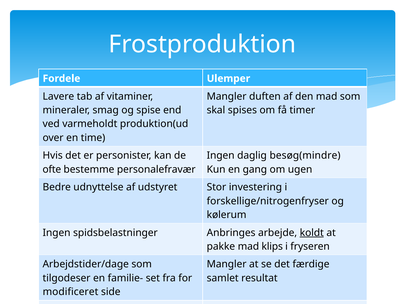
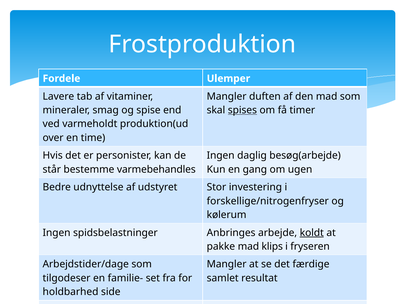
spises underline: none -> present (242, 110)
besøg(mindre: besøg(mindre -> besøg(arbejde (305, 155)
ofte: ofte -> står (52, 169)
personalefravær: personalefravær -> varmebehandles (156, 169)
modificeret: modificeret -> holdbarhed (71, 292)
